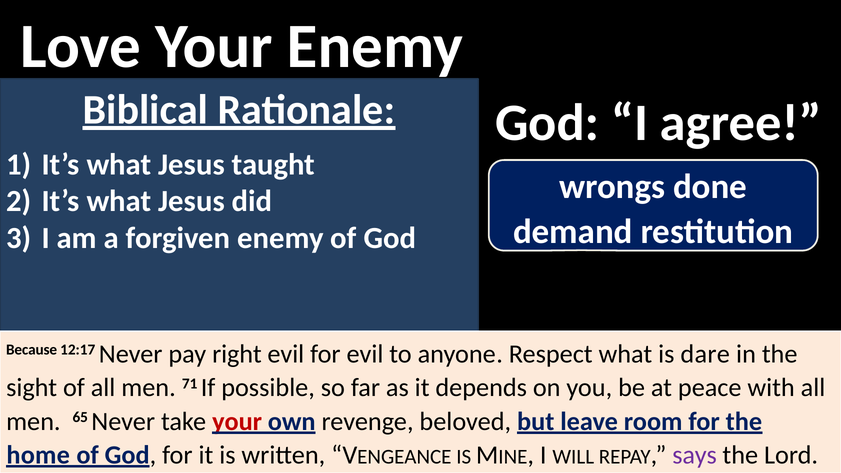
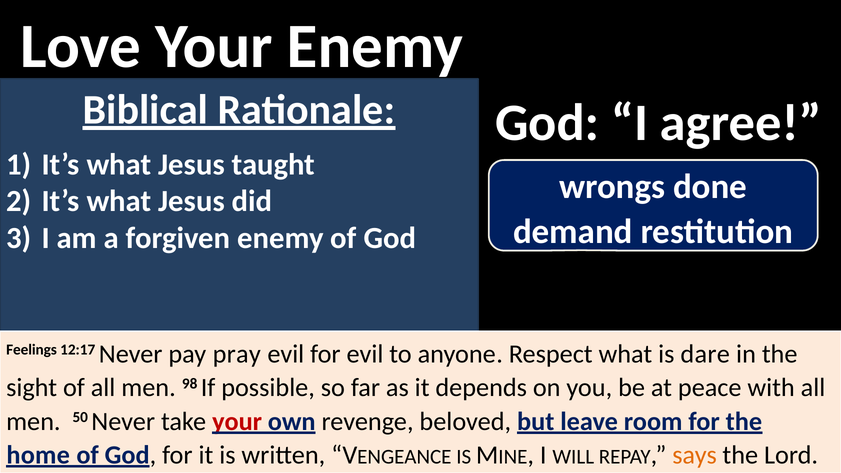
Because: Because -> Feelings (32, 350)
right: right -> pray (237, 354)
71: 71 -> 98 (190, 384)
65: 65 -> 50 (80, 417)
says colour: purple -> orange (695, 455)
